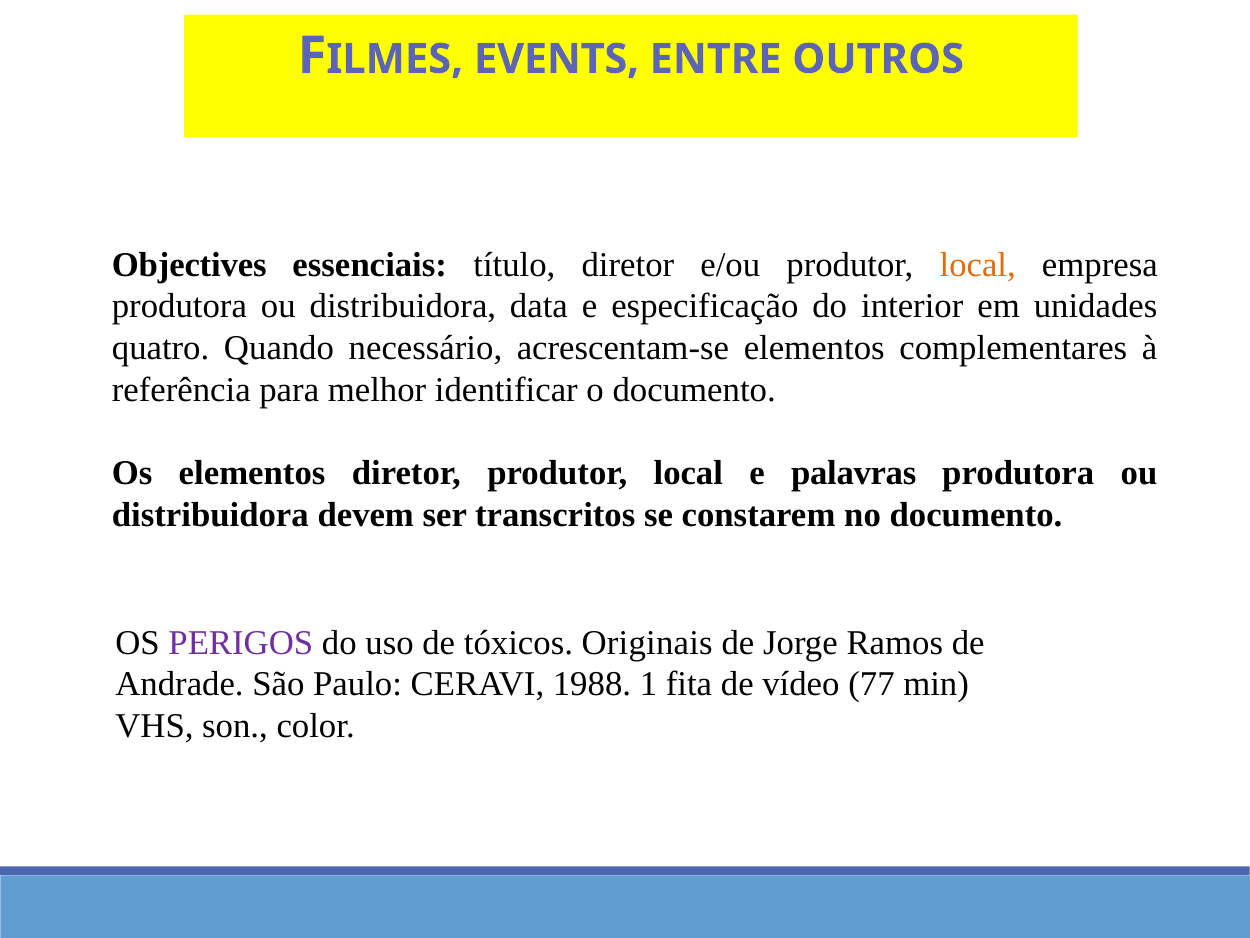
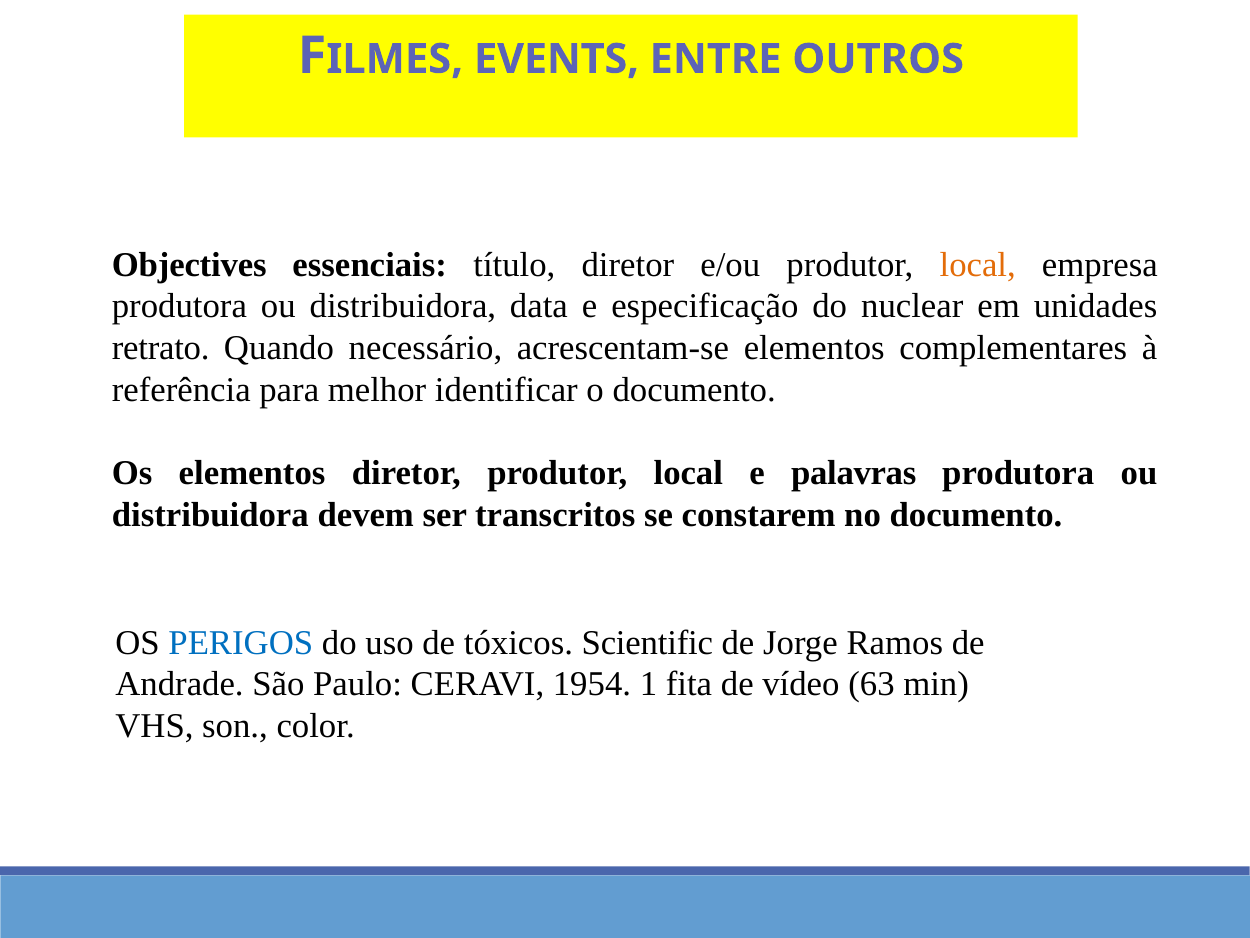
interior: interior -> nuclear (912, 306)
quatro: quatro -> retrato (161, 348)
PERIGOS colour: purple -> blue (241, 642)
Originais: Originais -> Scientific (647, 642)
1988: 1988 -> 1954 (592, 684)
77: 77 -> 63 (872, 684)
